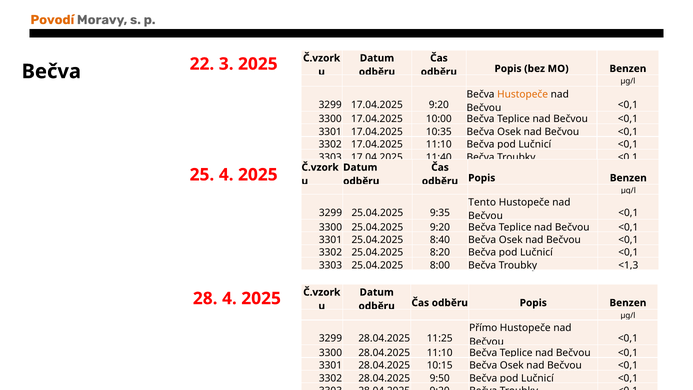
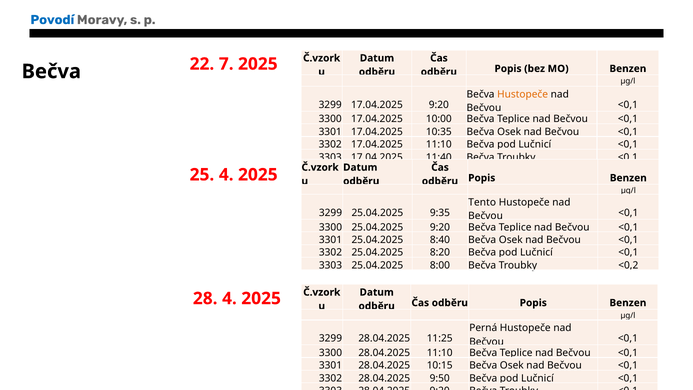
Povodí colour: orange -> blue (52, 20)
3: 3 -> 7 (226, 64)
<1,3: <1,3 -> <0,2 (628, 265)
Přímo: Přímo -> Perná (483, 328)
